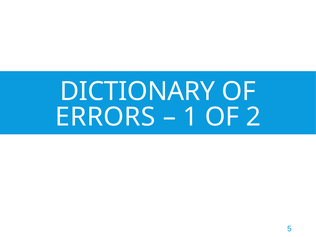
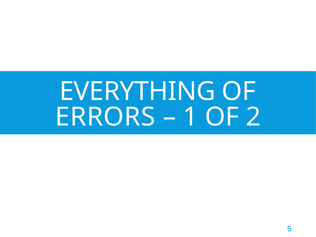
DICTIONARY: DICTIONARY -> EVERYTHING (137, 92)
